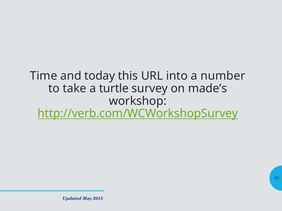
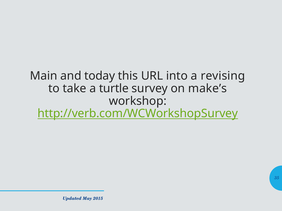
Time: Time -> Main (44, 76)
number: number -> revising (223, 76)
made’s: made’s -> make’s (207, 89)
